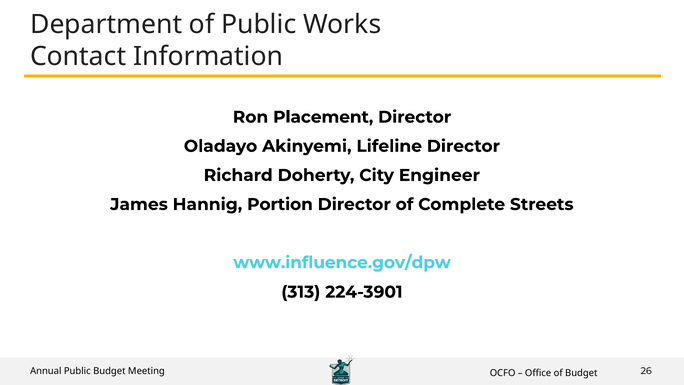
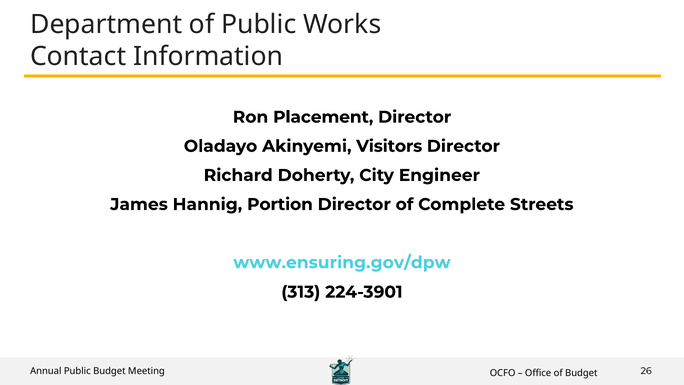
Lifeline: Lifeline -> Visitors (389, 146)
www.influence.gov/dpw: www.influence.gov/dpw -> www.ensuring.gov/dpw (342, 262)
